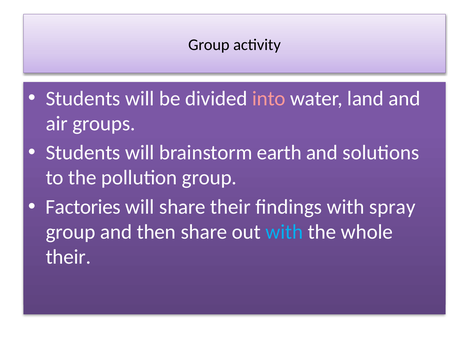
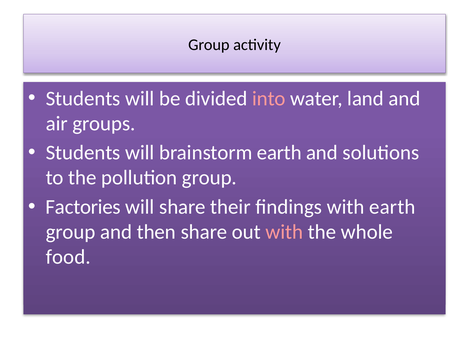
with spray: spray -> earth (392, 207)
with colour: light blue -> pink (284, 232)
their: their -> food (68, 257)
